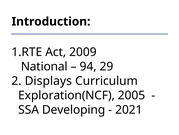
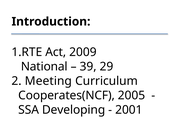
94: 94 -> 39 (88, 66)
Displays: Displays -> Meeting (48, 81)
Exploration(NCF: Exploration(NCF -> Cooperates(NCF (67, 95)
2021: 2021 -> 2001 (129, 109)
